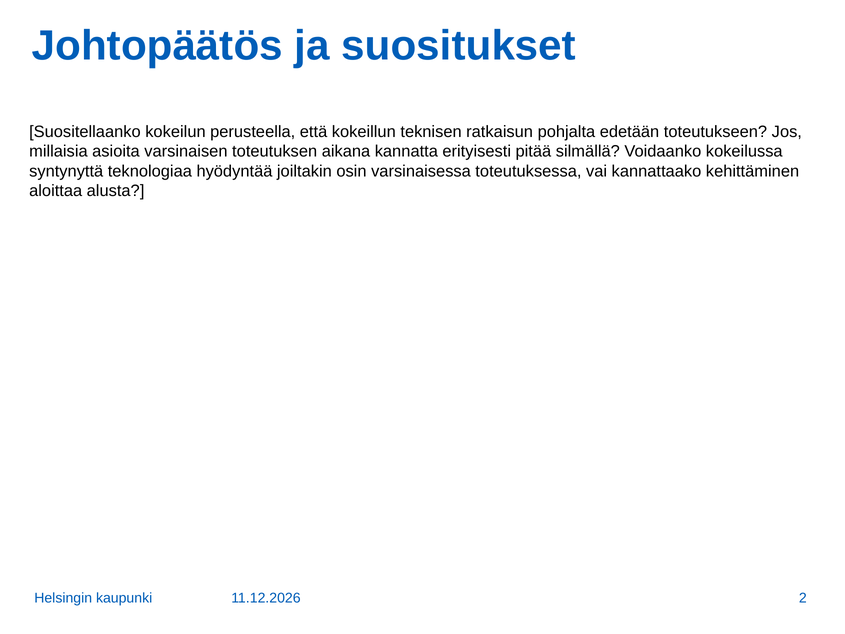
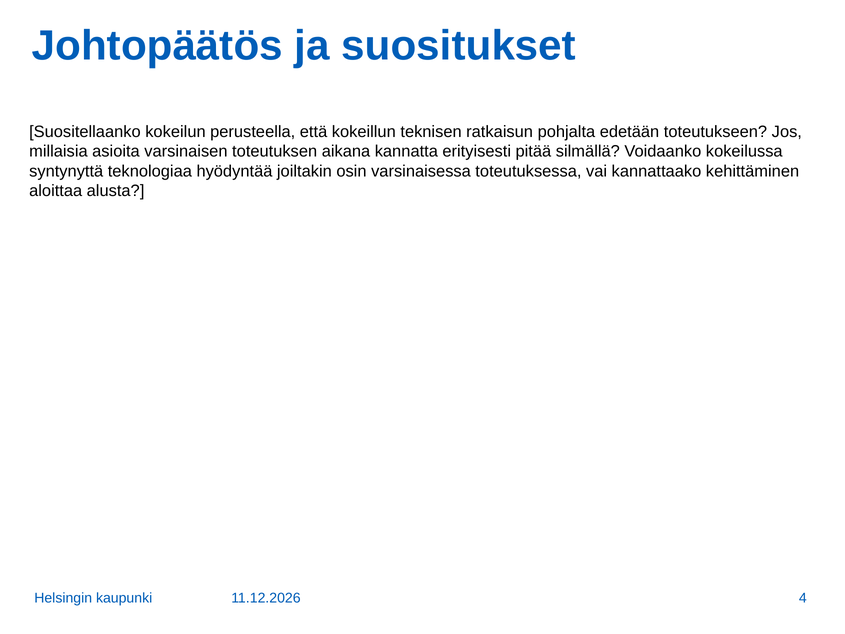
2: 2 -> 4 (803, 598)
